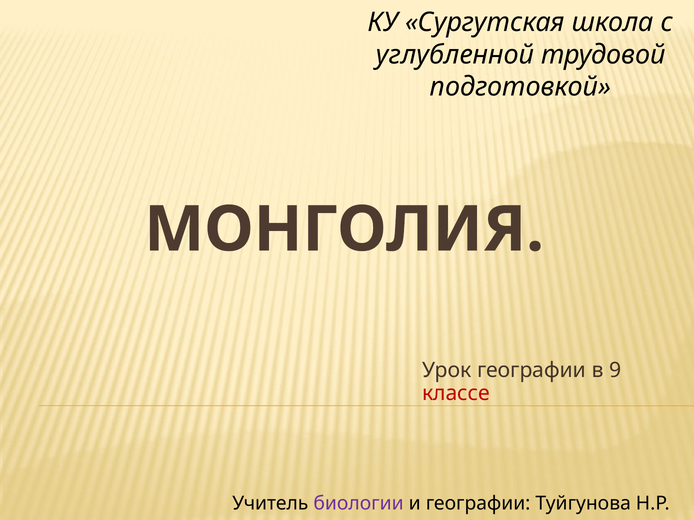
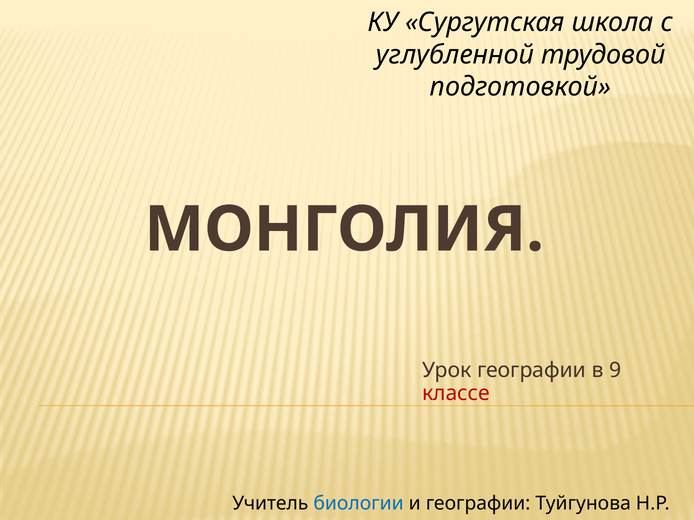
биологии colour: purple -> blue (359, 504)
